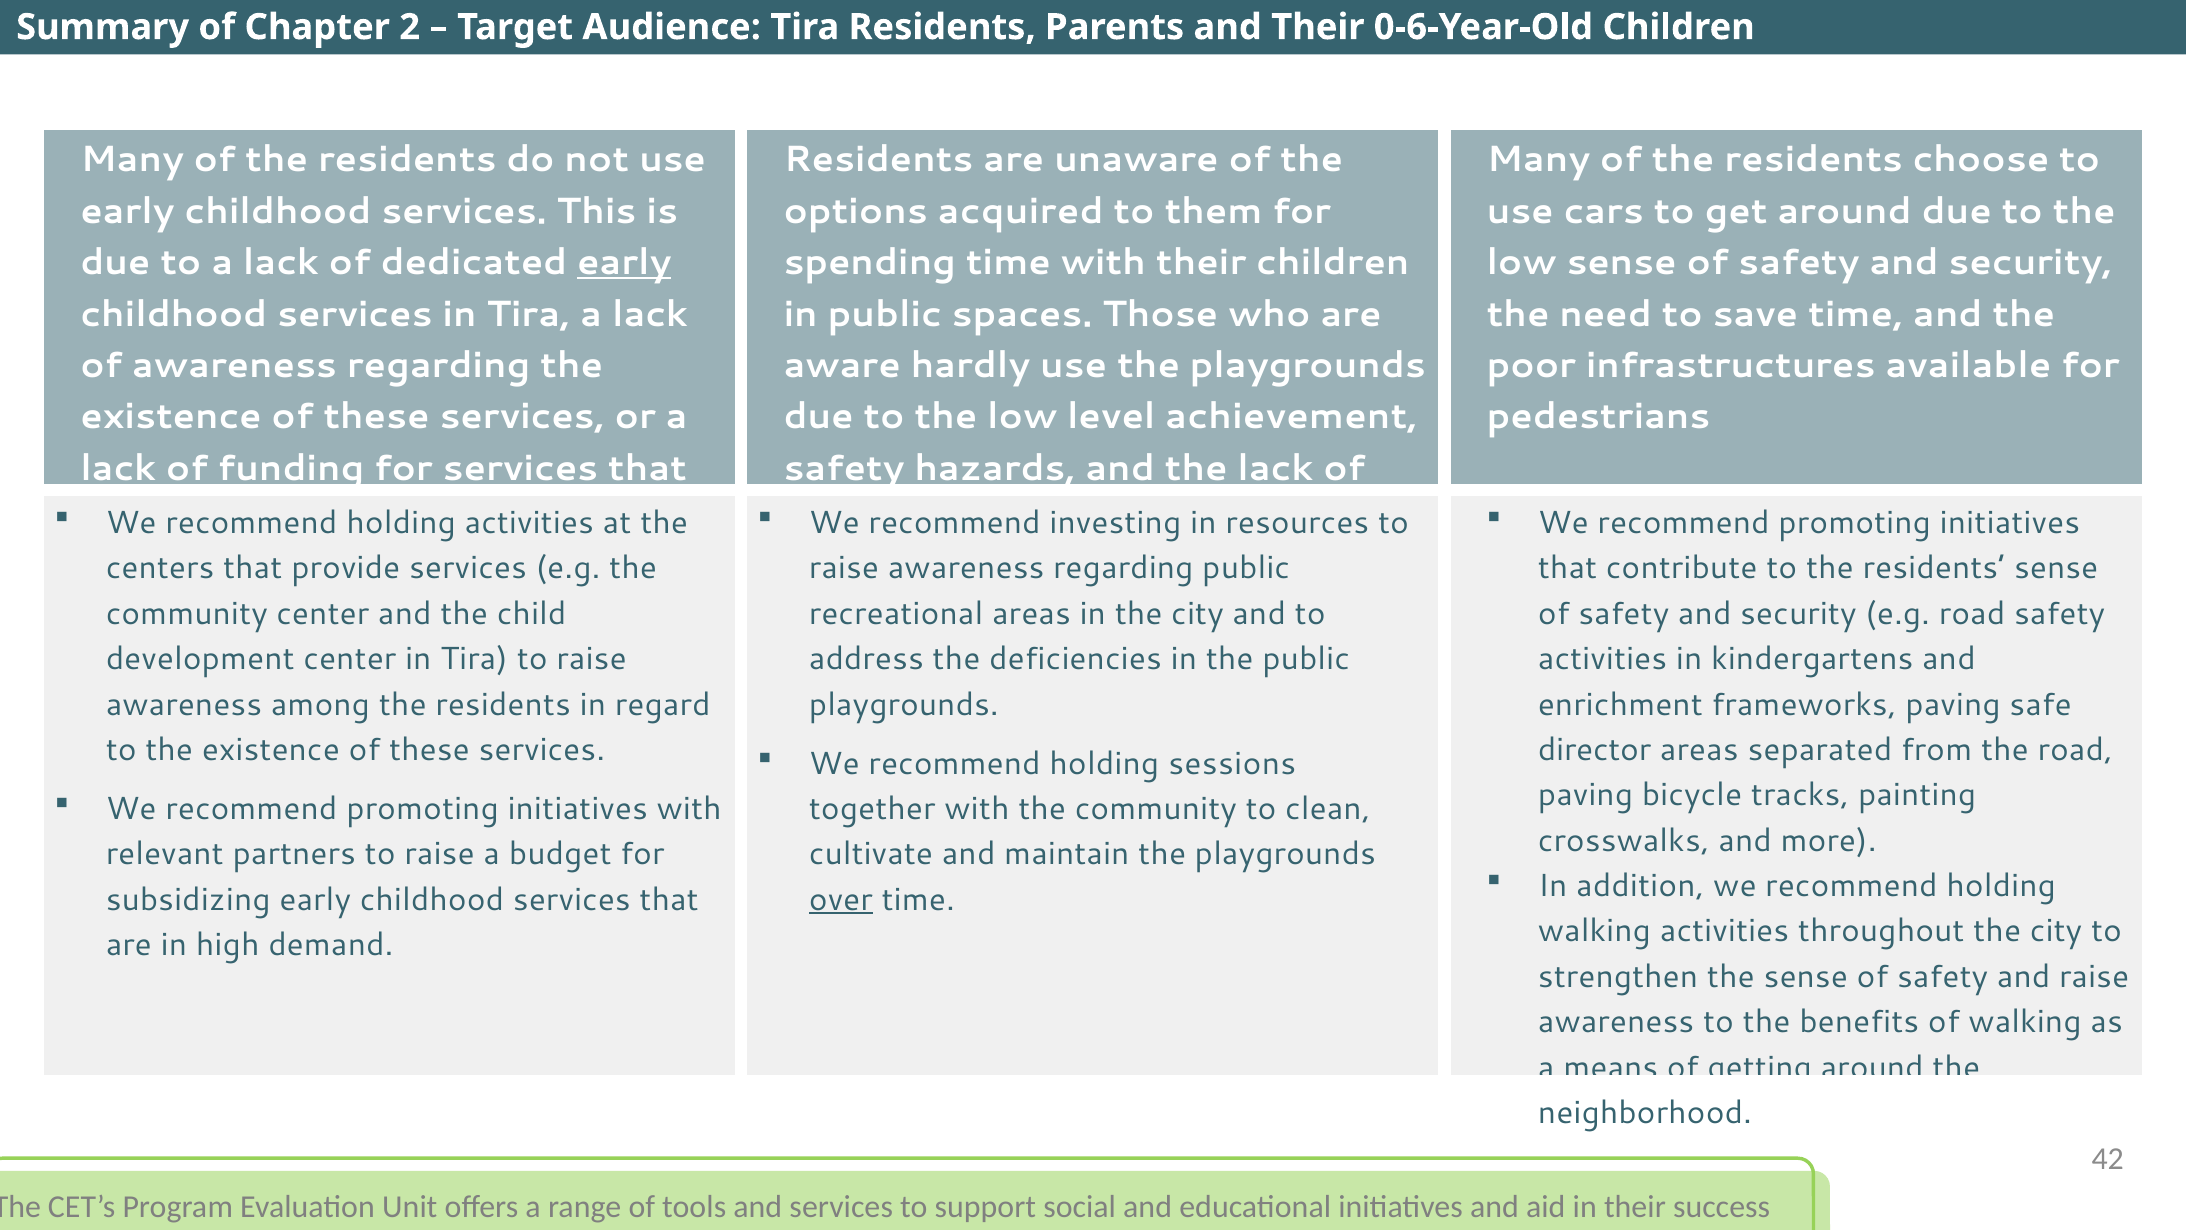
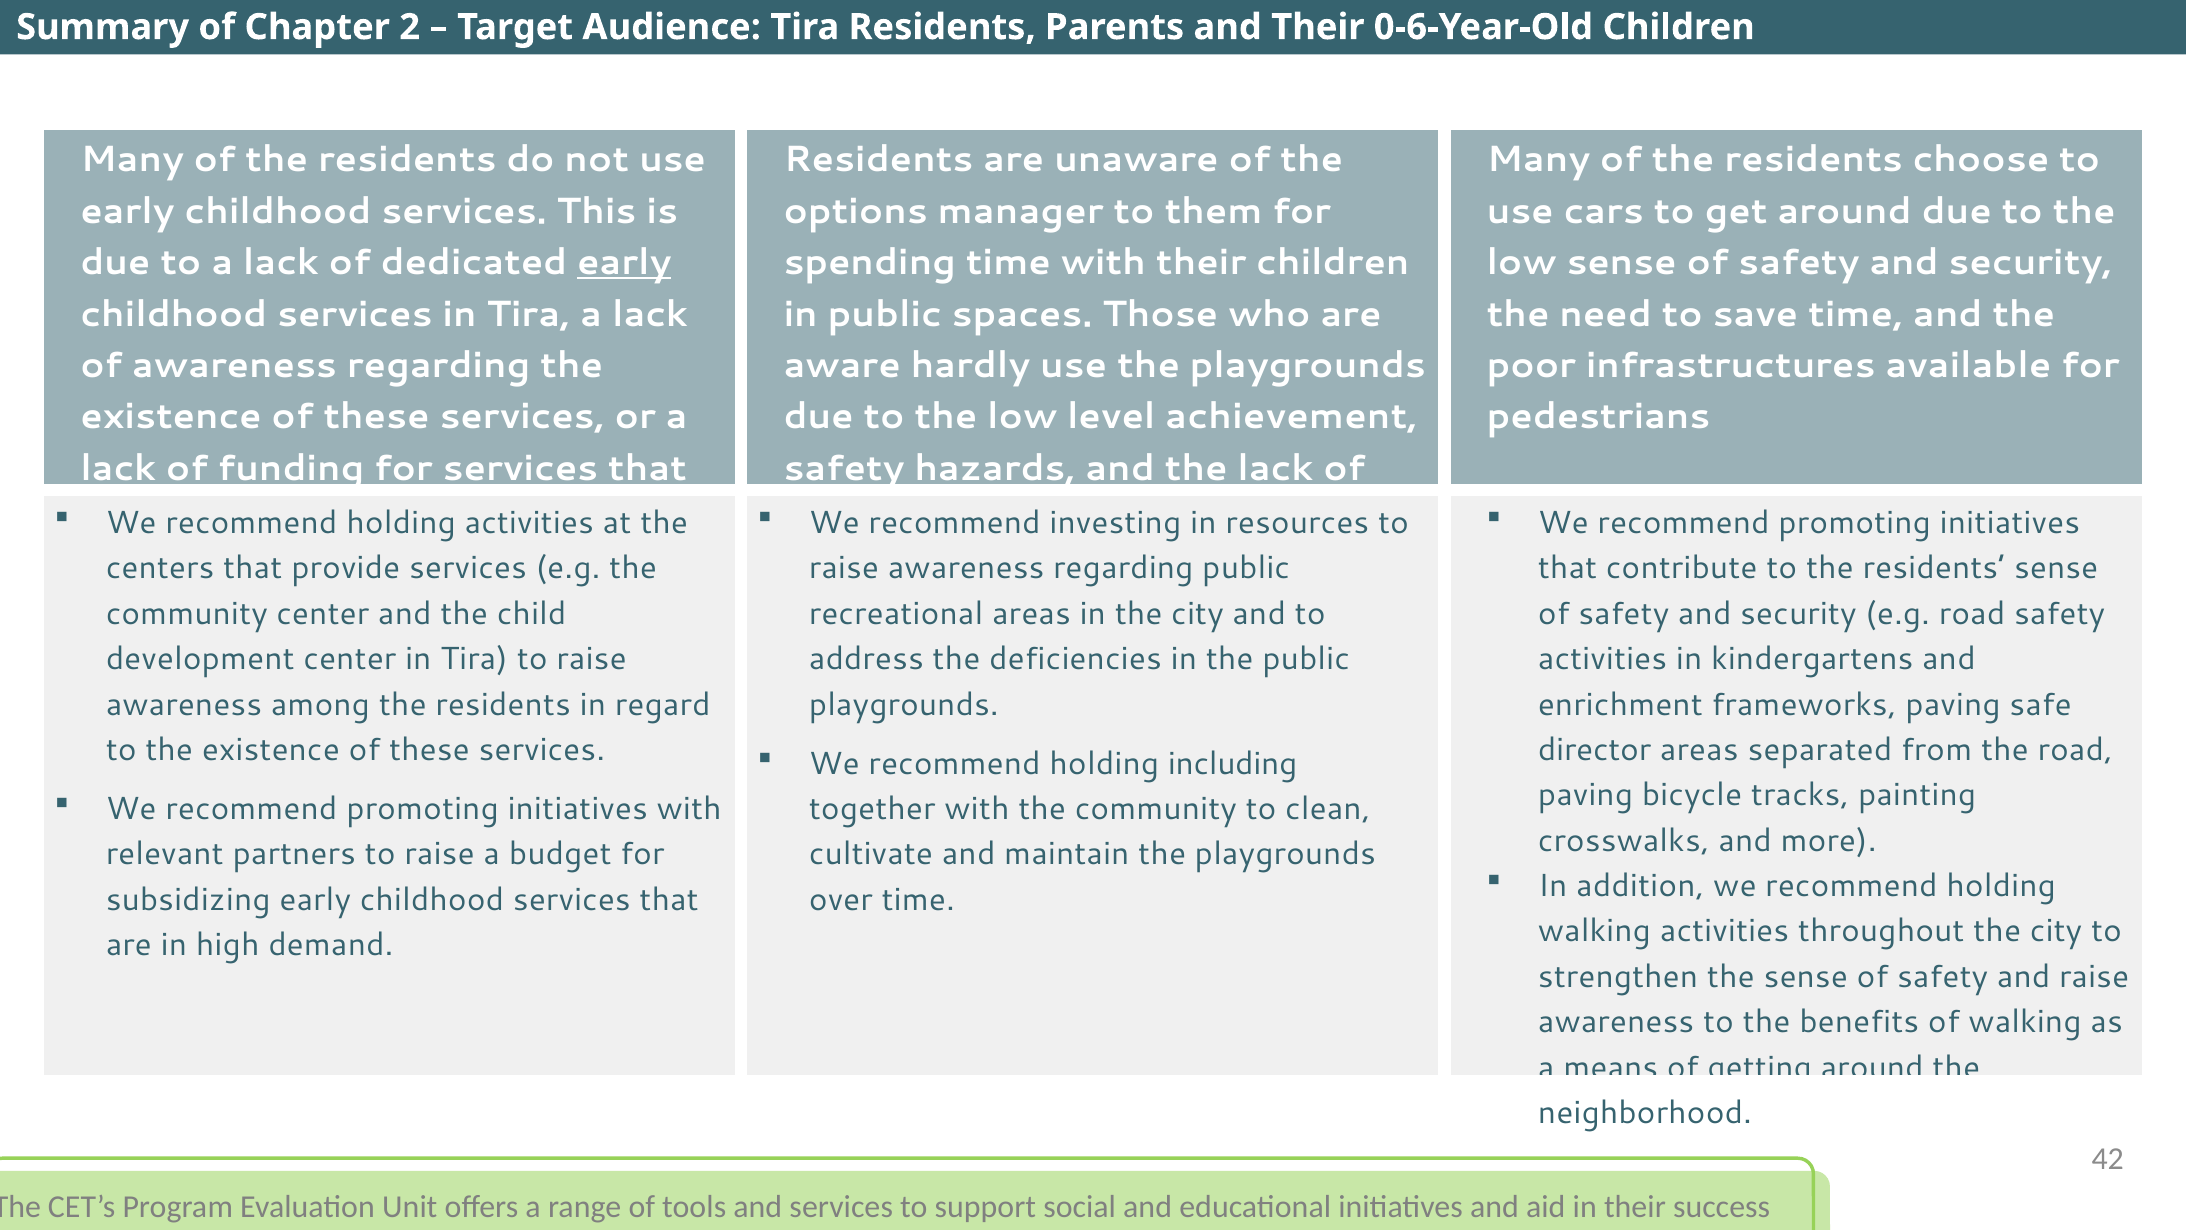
acquired: acquired -> manager (1021, 211)
sessions: sessions -> including (1233, 763)
over underline: present -> none (841, 899)
